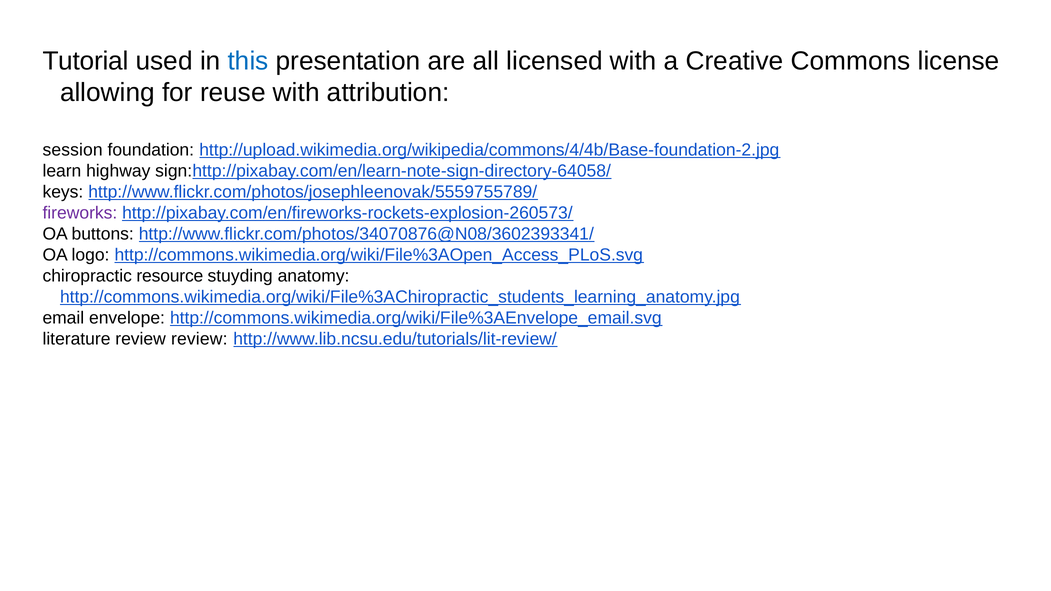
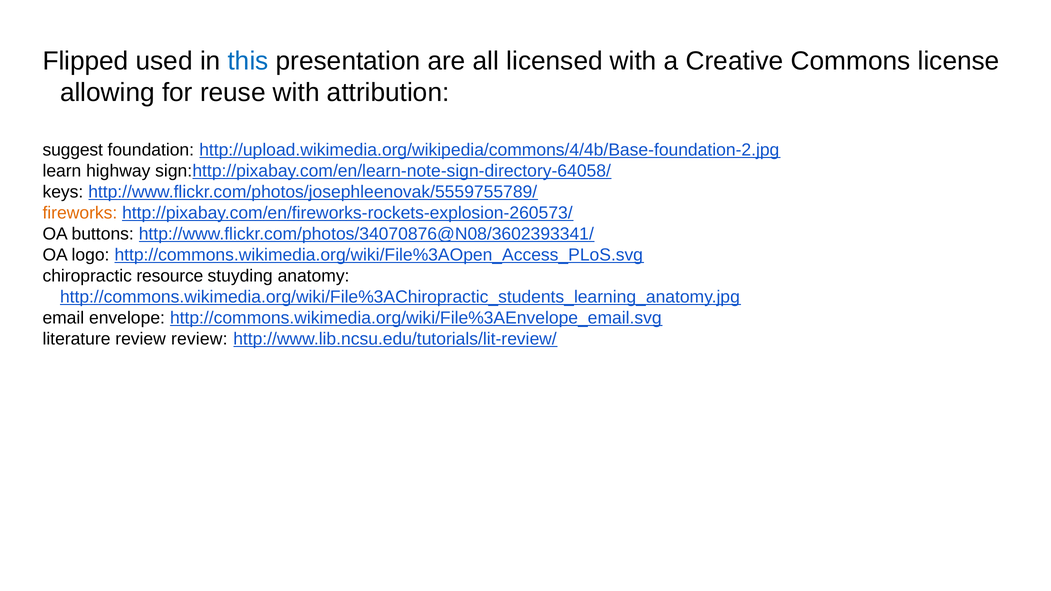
Tutorial: Tutorial -> Flipped (86, 61)
session: session -> suggest (73, 150)
fireworks colour: purple -> orange (80, 213)
